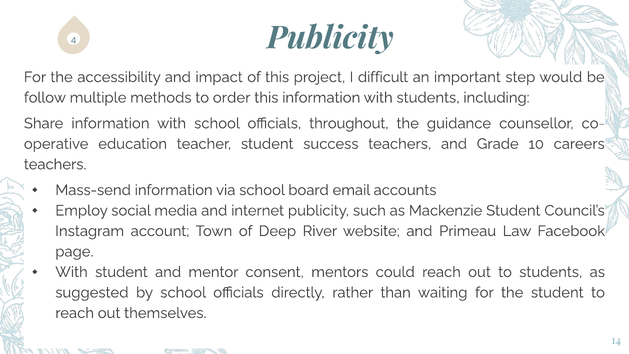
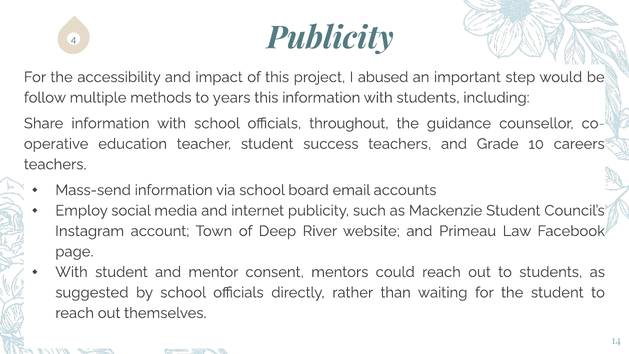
difficult: difficult -> abused (383, 77)
order: order -> years (232, 98)
